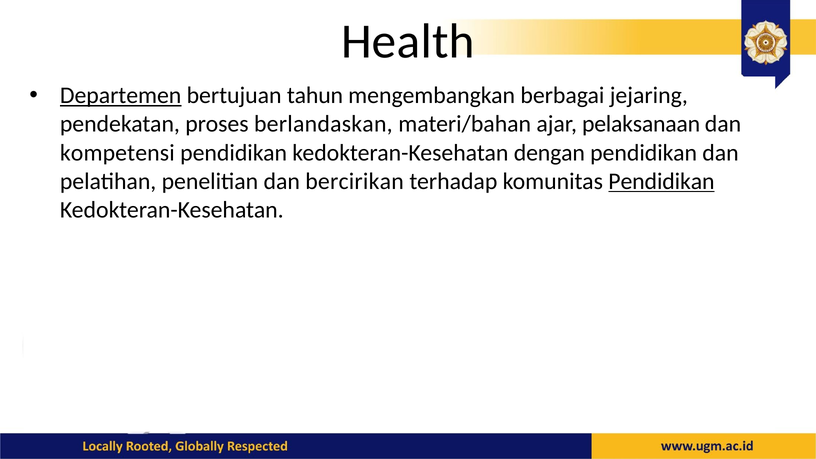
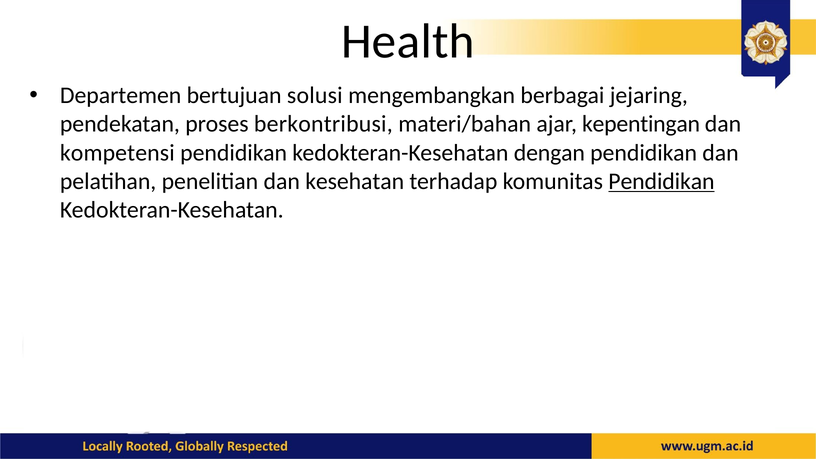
Departemen underline: present -> none (121, 96)
tahun: tahun -> solusi (315, 96)
berlandaskan: berlandaskan -> berkontribusi (323, 124)
pelaksanaan: pelaksanaan -> kepentingan (641, 124)
bercirikan: bercirikan -> kesehatan (355, 181)
